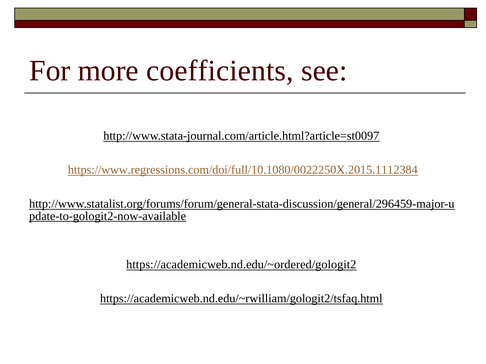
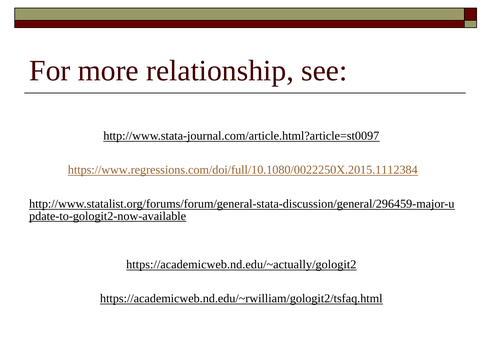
coefficients: coefficients -> relationship (220, 71)
https://academicweb.nd.edu/~ordered/gologit2: https://academicweb.nd.edu/~ordered/gologit2 -> https://academicweb.nd.edu/~actually/gologit2 (241, 265)
